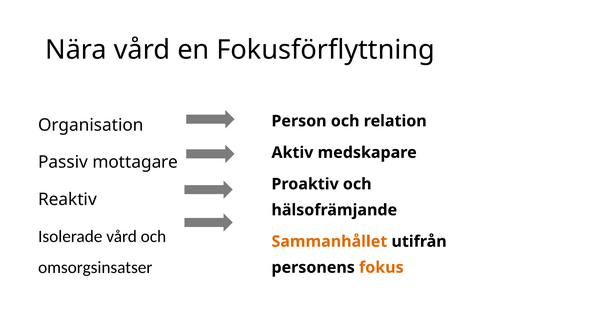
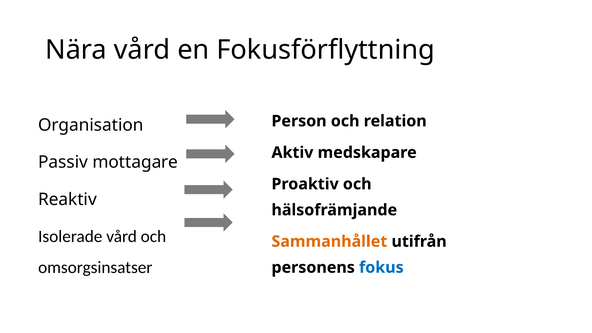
fokus colour: orange -> blue (381, 267)
